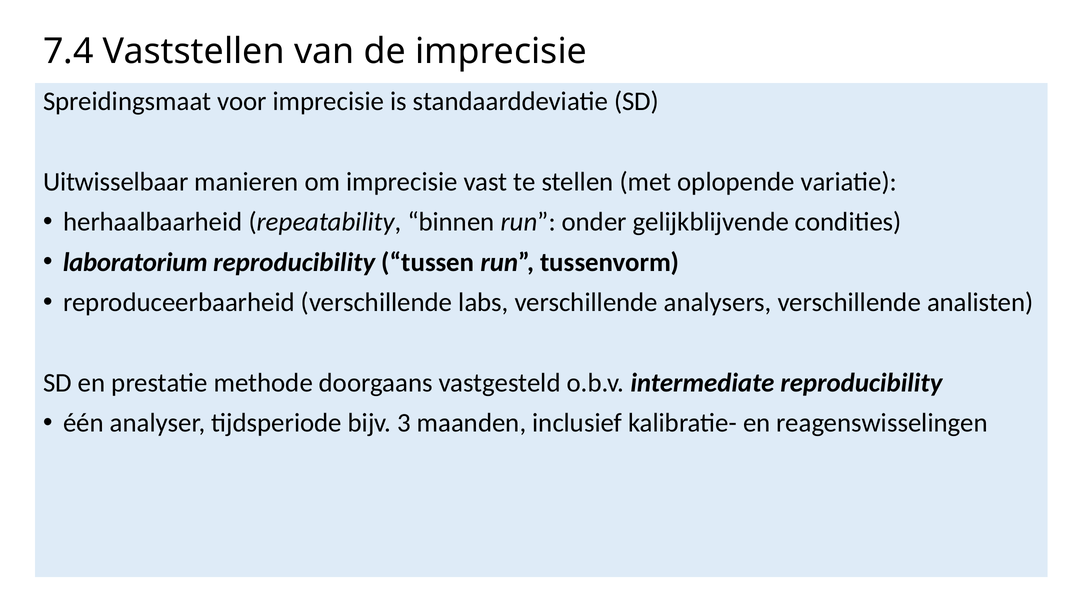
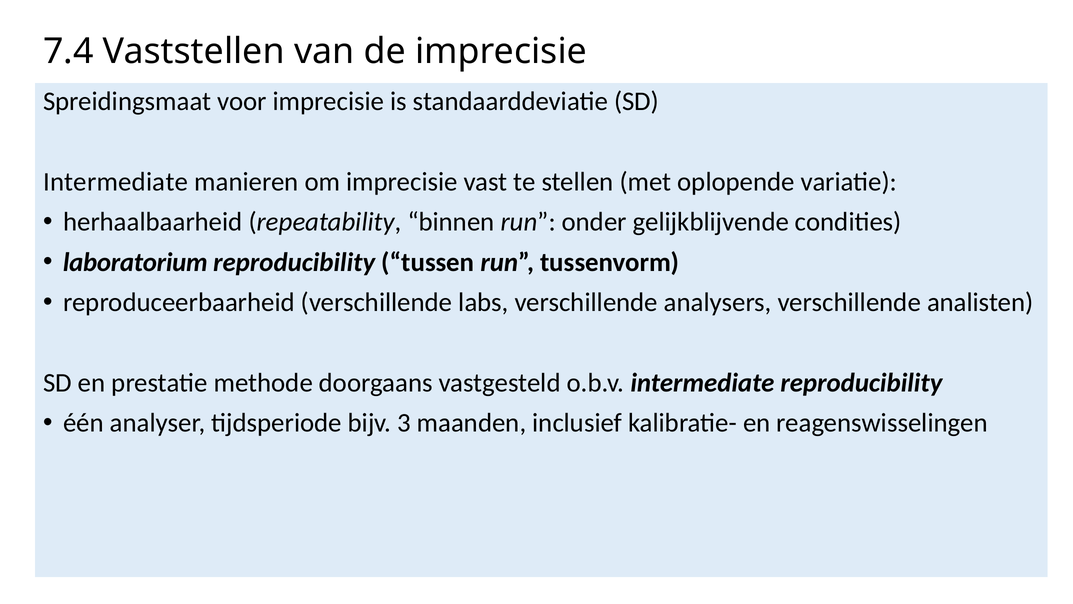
Uitwisselbaar: Uitwisselbaar -> Intermediate (116, 182)
